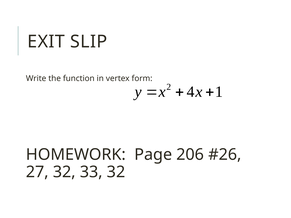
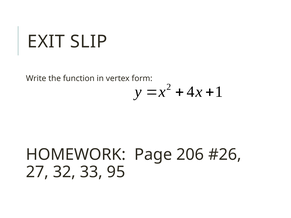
33 32: 32 -> 95 (116, 172)
